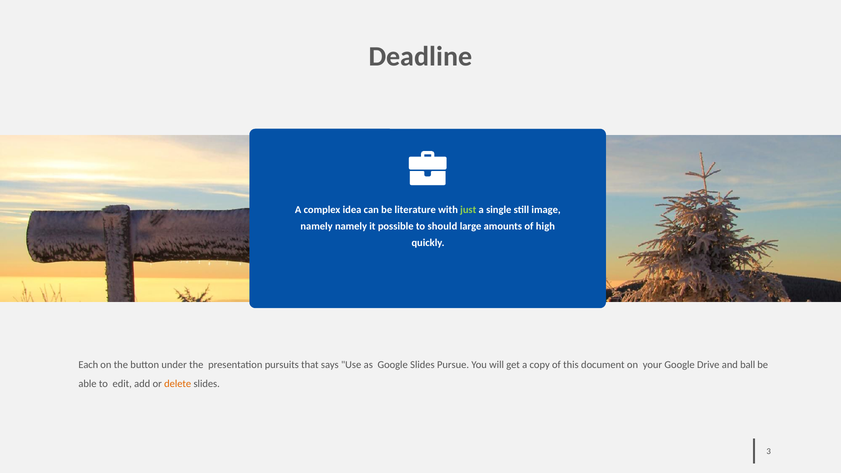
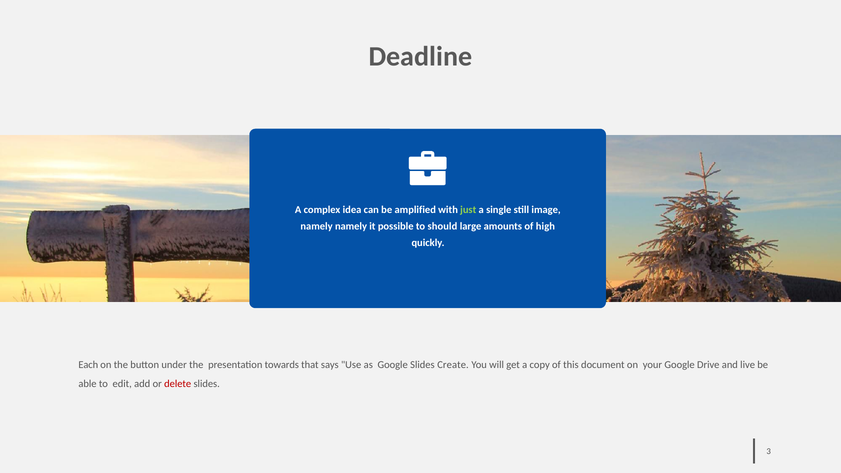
literature: literature -> amplified (415, 210)
pursuits: pursuits -> towards (282, 365)
Pursue: Pursue -> Create (453, 365)
ball: ball -> live (748, 365)
delete colour: orange -> red (178, 384)
